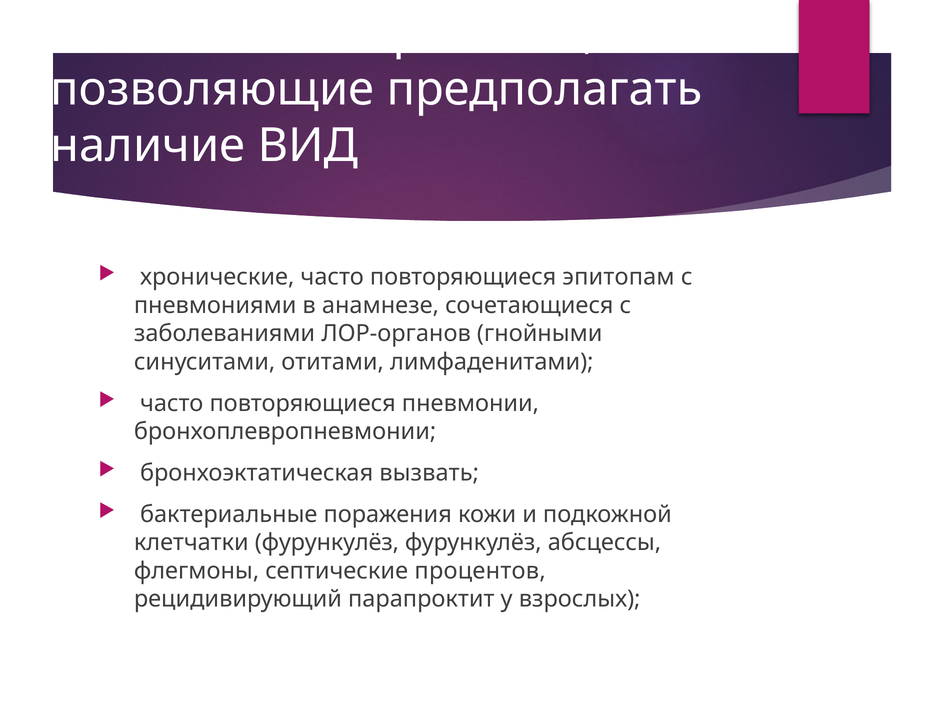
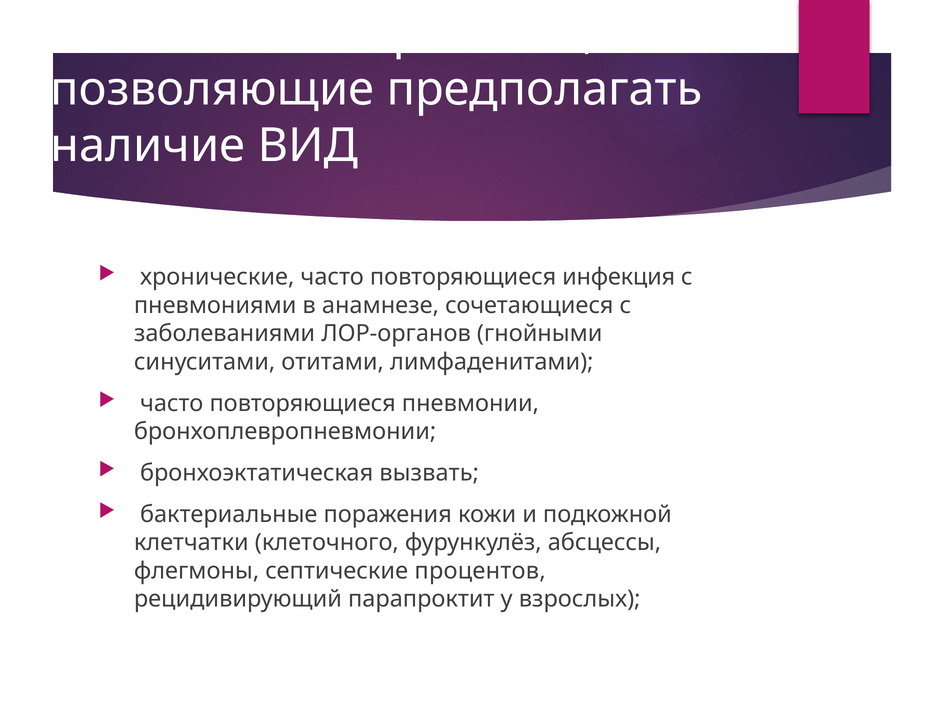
эпитопам: эпитопам -> инфекция (619, 277)
клетчатки фурункулёз: фурункулёз -> клеточного (327, 543)
